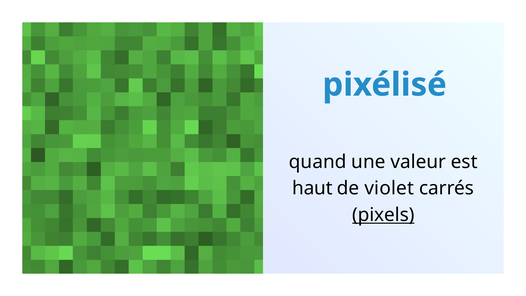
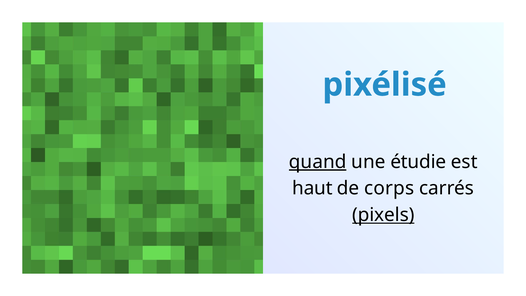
quand underline: none -> present (318, 162)
valeur: valeur -> étudie (418, 162)
violet: violet -> corps (389, 188)
